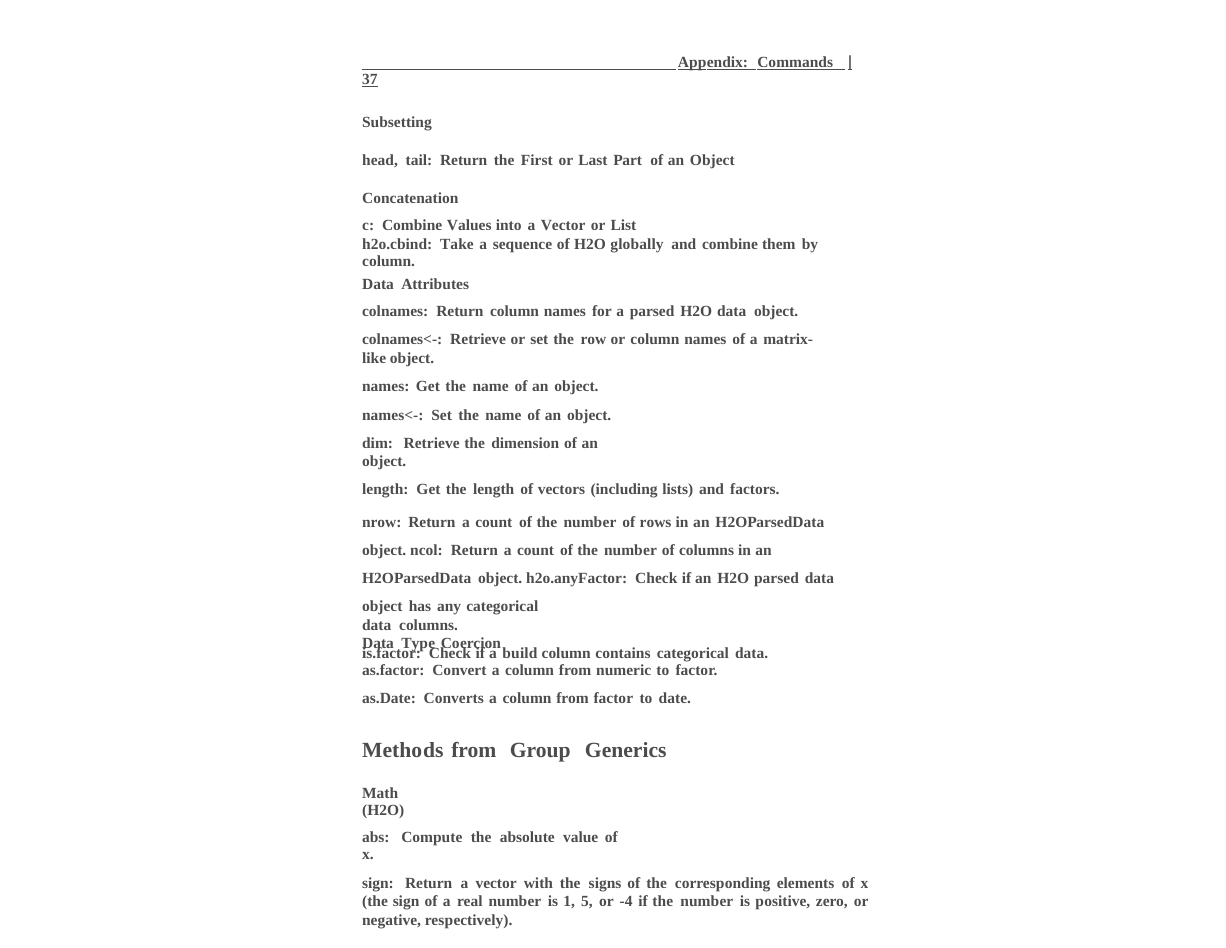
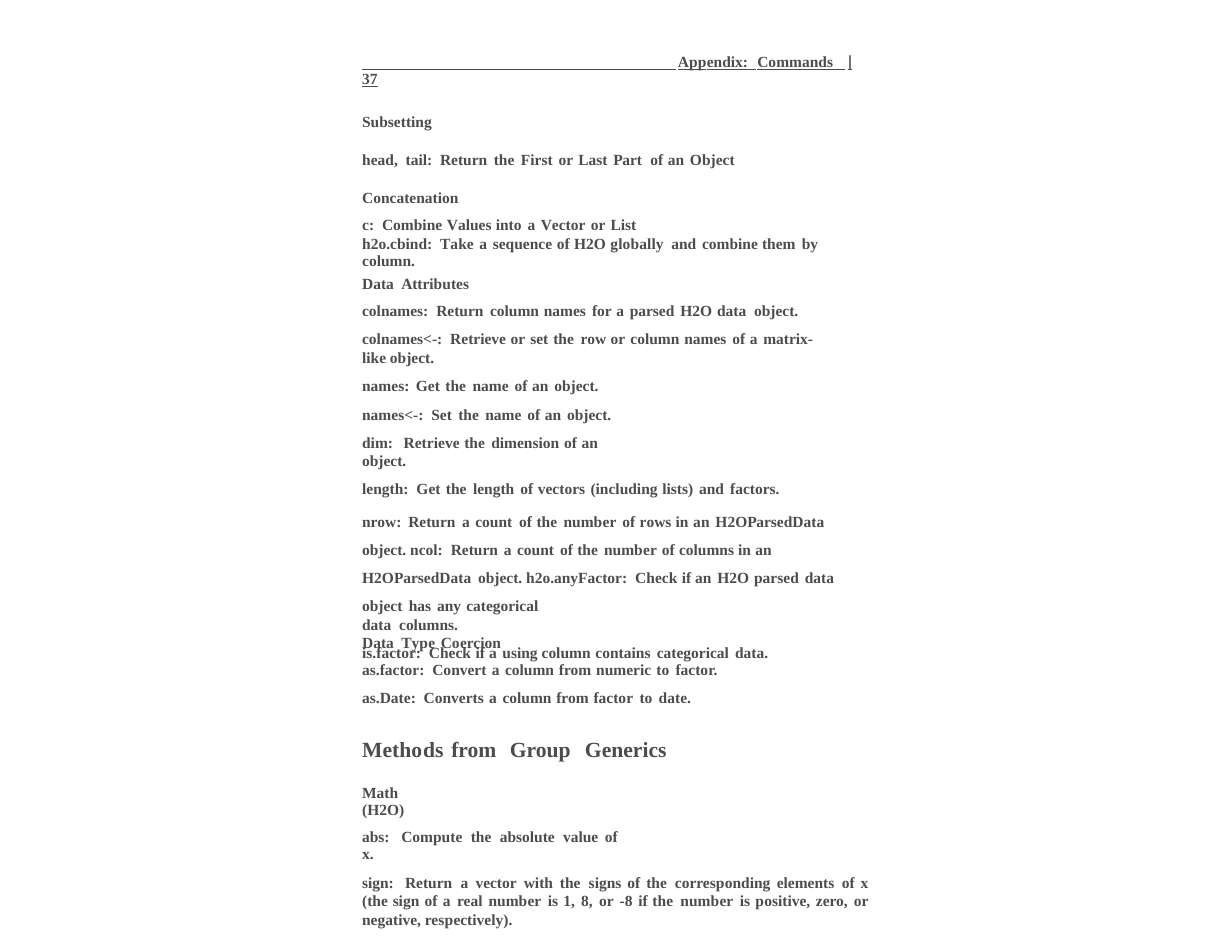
build: build -> using (520, 653)
5: 5 -> 8 (587, 901)
-4: -4 -> -8 (626, 901)
